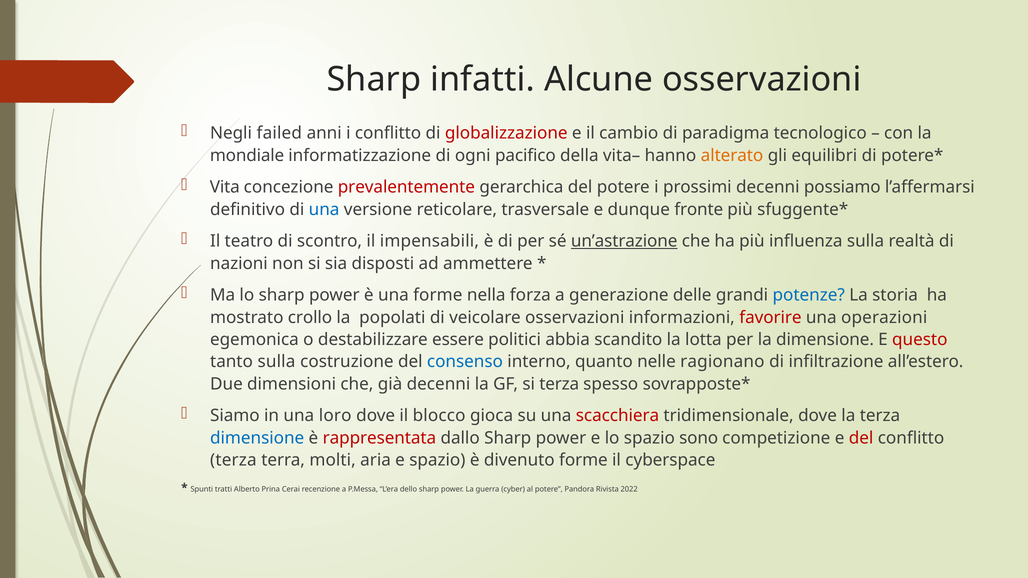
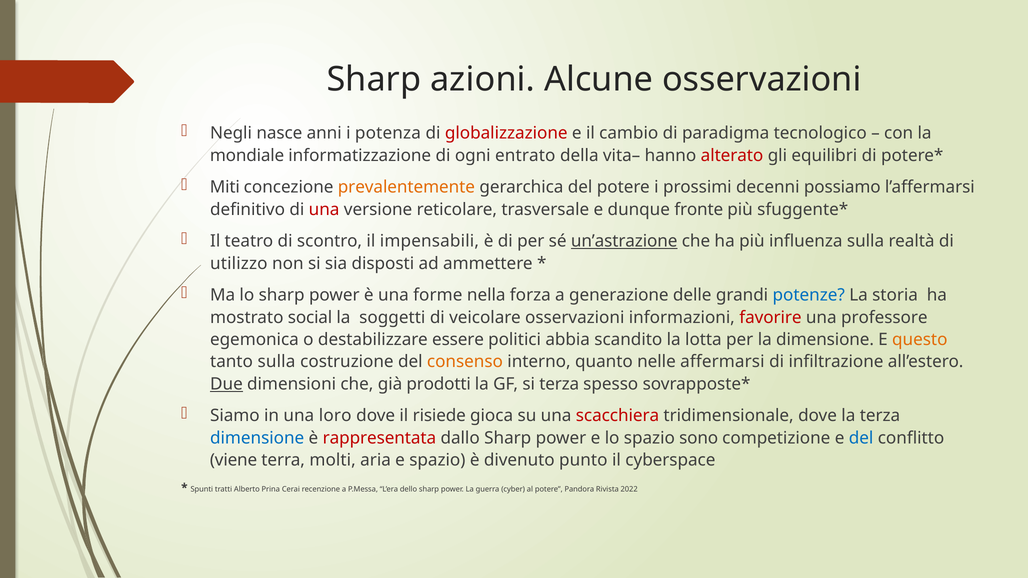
infatti: infatti -> azioni (483, 79)
failed: failed -> nasce (279, 133)
i conflitto: conflitto -> potenza (388, 133)
pacifico: pacifico -> entrato (525, 156)
alterato colour: orange -> red (732, 156)
Vita: Vita -> Miti (225, 187)
prevalentemente colour: red -> orange (406, 187)
una colour: blue -> red (324, 210)
nazioni: nazioni -> utilizzo (239, 264)
crollo: crollo -> social (310, 318)
popolati: popolati -> soggetti (392, 318)
operazioni: operazioni -> professore (884, 318)
questo colour: red -> orange (920, 340)
consenso colour: blue -> orange (465, 362)
ragionano: ragionano -> affermarsi (722, 362)
Due underline: none -> present (226, 384)
già decenni: decenni -> prodotti (439, 384)
blocco: blocco -> risiede (439, 416)
del colour: red -> blue (861, 438)
terza: terza -> viene (234, 460)
divenuto forme: forme -> punto (583, 460)
